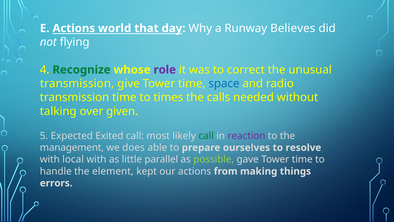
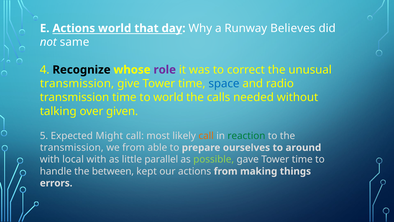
flying: flying -> same (75, 42)
Recognize colour: green -> black (82, 70)
to times: times -> world (168, 97)
Exited: Exited -> Might (109, 136)
call colour: green -> orange (206, 136)
reaction colour: purple -> green (246, 136)
management: management -> transmission (72, 147)
we does: does -> from (134, 147)
resolve: resolve -> around (303, 147)
element: element -> between (113, 171)
